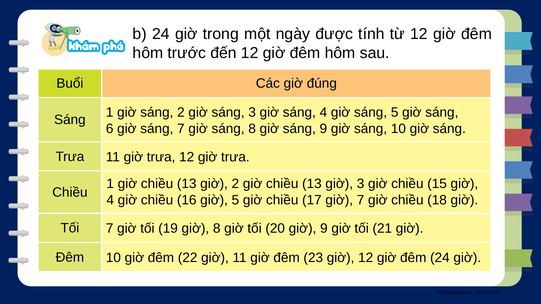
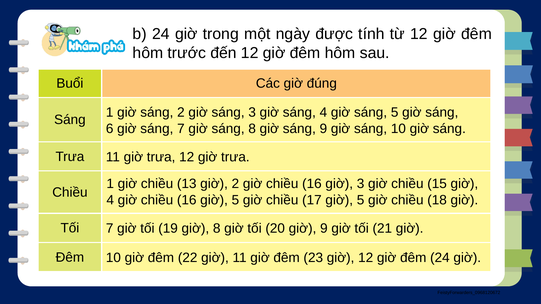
2 giờ chiều 13: 13 -> 16 (312, 184)
17 giờ 7: 7 -> 5 (361, 200)
